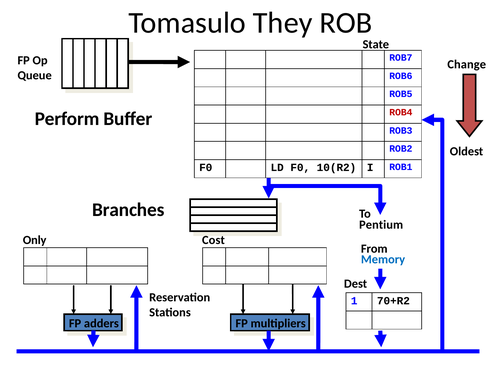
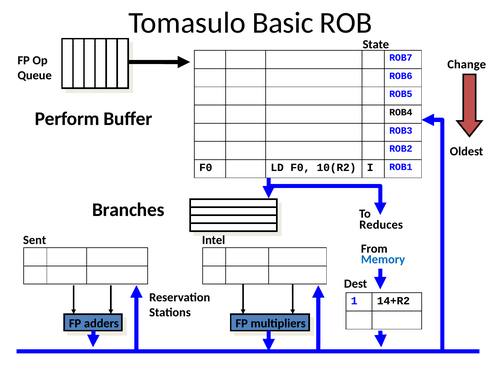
They: They -> Basic (283, 23)
ROB4 colour: red -> black (401, 112)
Pentium: Pentium -> Reduces (381, 225)
Cost: Cost -> Intel (214, 240)
Only: Only -> Sent (35, 240)
70+R2: 70+R2 -> 14+R2 (393, 301)
